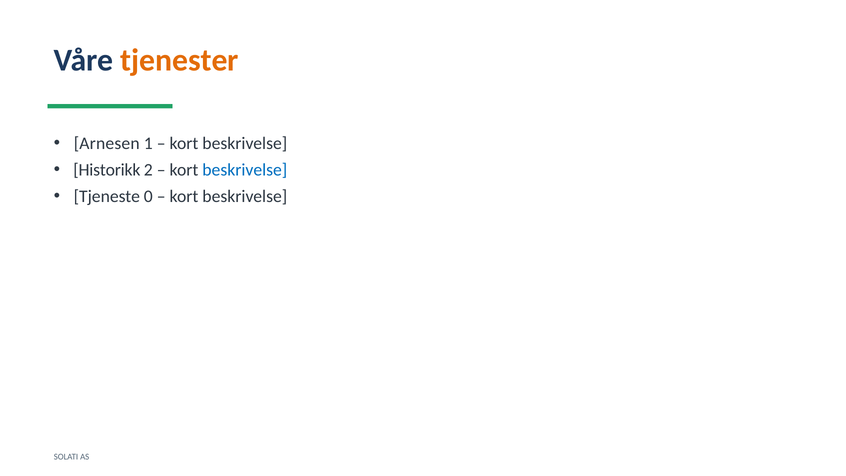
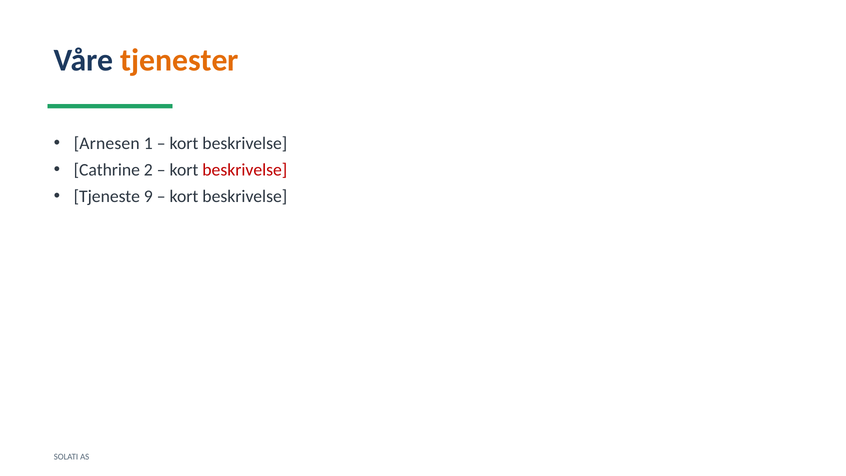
Historikk: Historikk -> Cathrine (107, 170)
beskrivelse colour: blue -> red (245, 170)
0: 0 -> 9 (148, 196)
